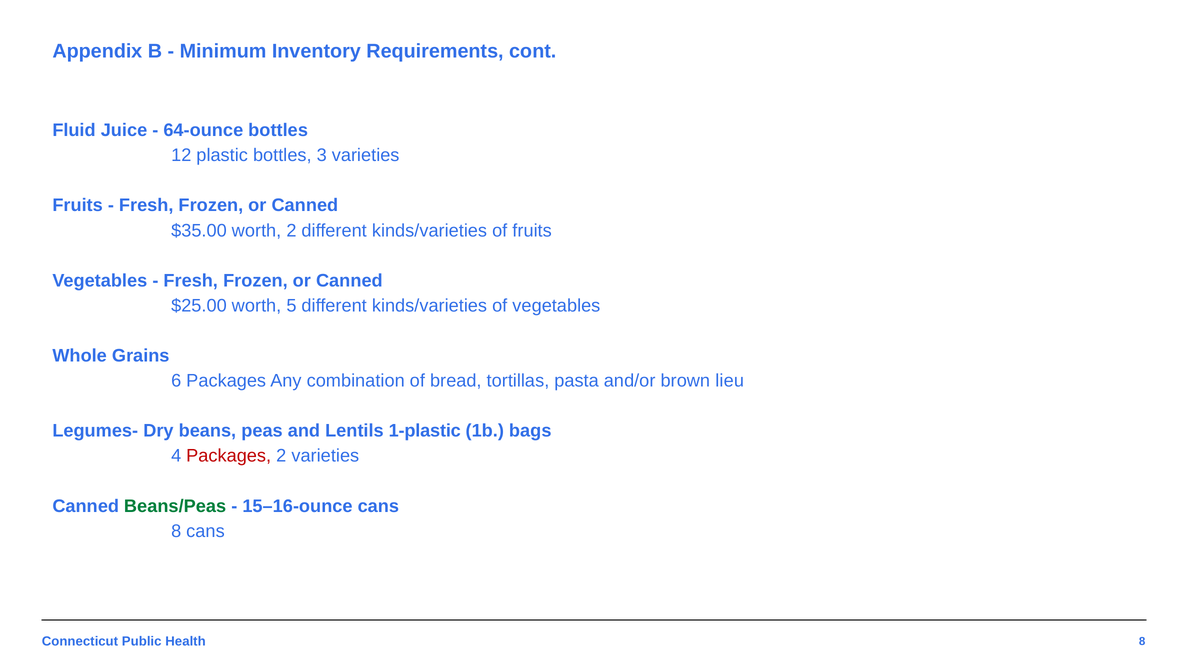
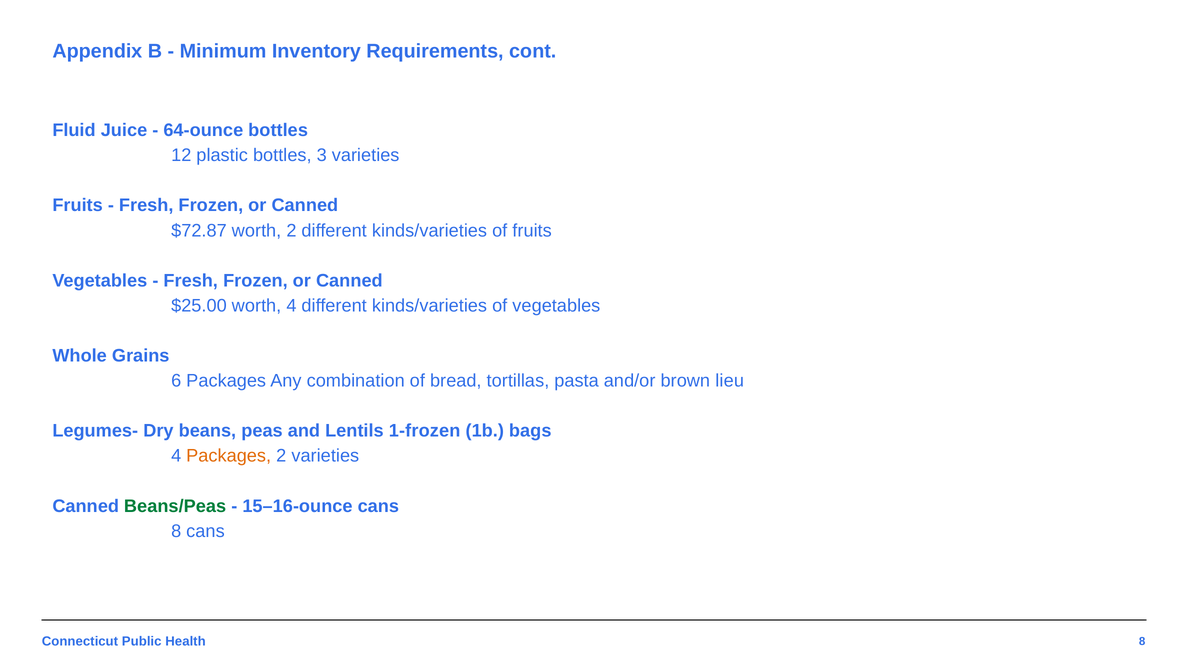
$35.00: $35.00 -> $72.87 (199, 230)
worth 5: 5 -> 4 (291, 305)
1-plastic: 1-plastic -> 1-frozen (425, 430)
Packages colour: red -> orange (229, 455)
